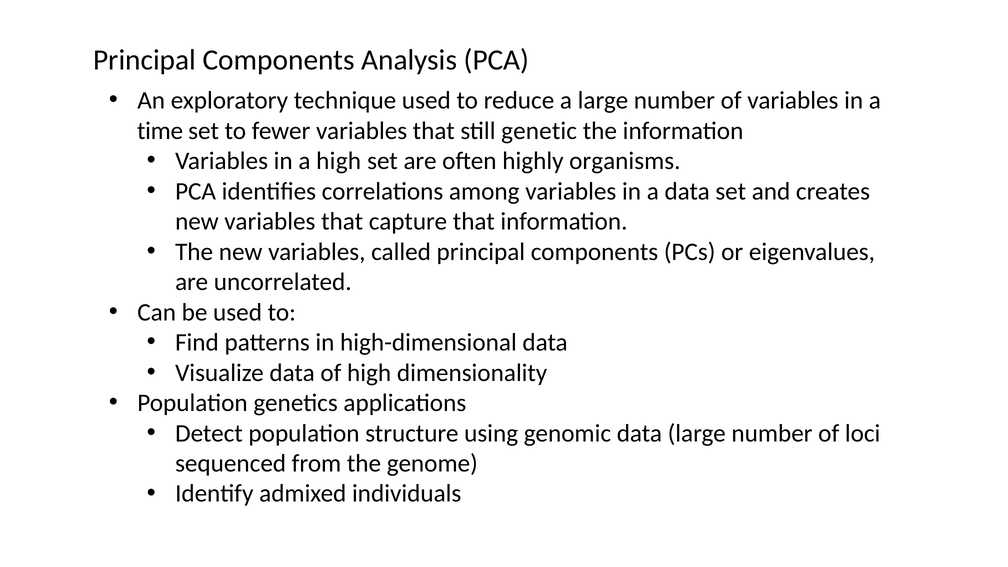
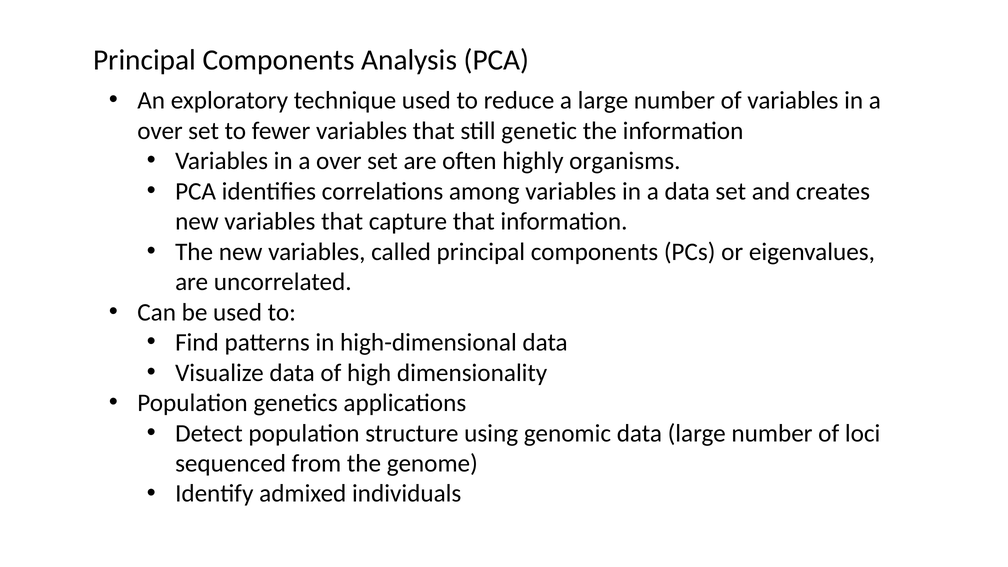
time: time -> over (160, 131)
high: high -> over (339, 161)
